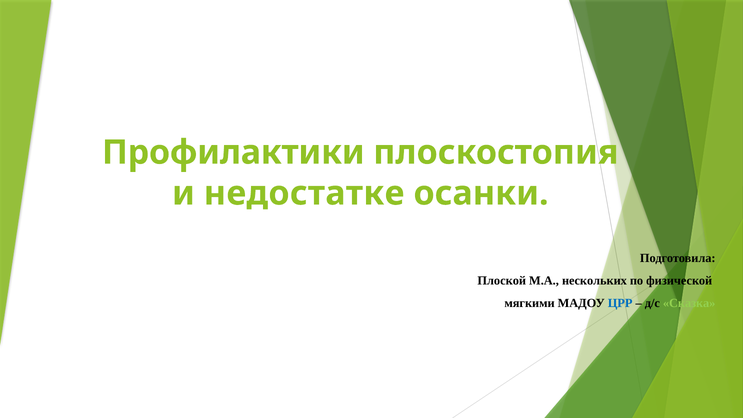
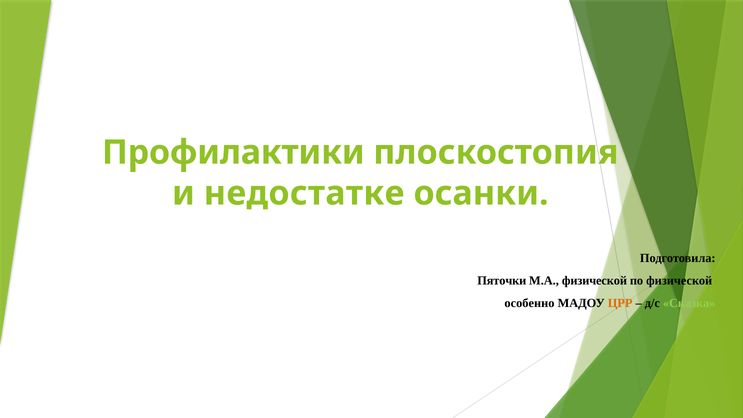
Плоской: Плоской -> Пяточки (502, 281)
М.А нескольких: нескольких -> физической (594, 281)
мягкими: мягкими -> особенно (530, 303)
ЦРР colour: blue -> orange (620, 303)
